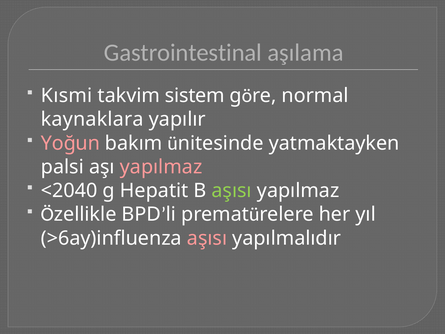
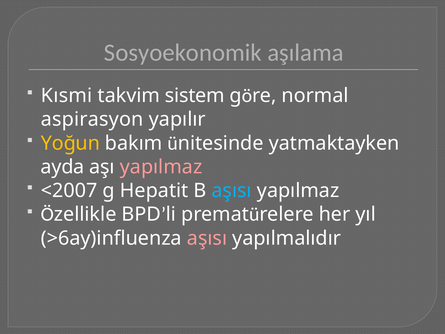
Gastrointestinal: Gastrointestinal -> Sosyoekonomik (183, 53)
kaynaklara: kaynaklara -> aspirasyon (92, 119)
Yoğun colour: pink -> yellow (70, 143)
palsi: palsi -> ayda (62, 167)
<2040: <2040 -> <2007 (69, 191)
aşısı colour: light green -> light blue (232, 191)
